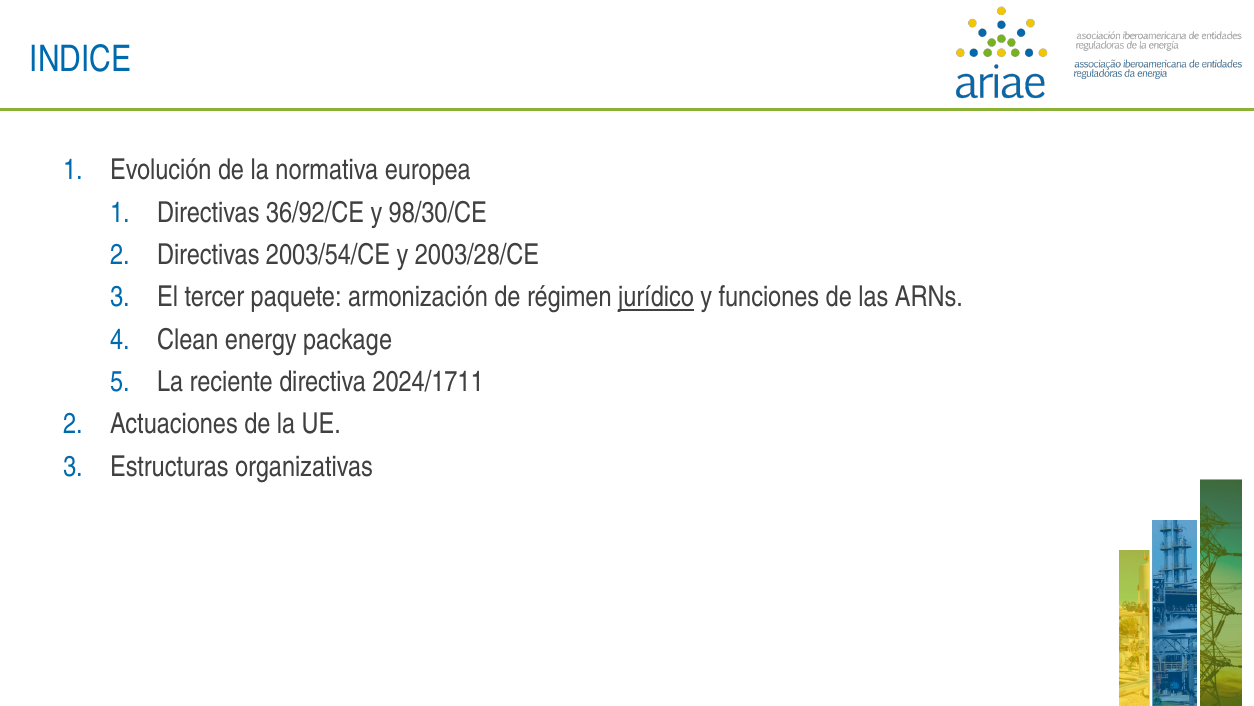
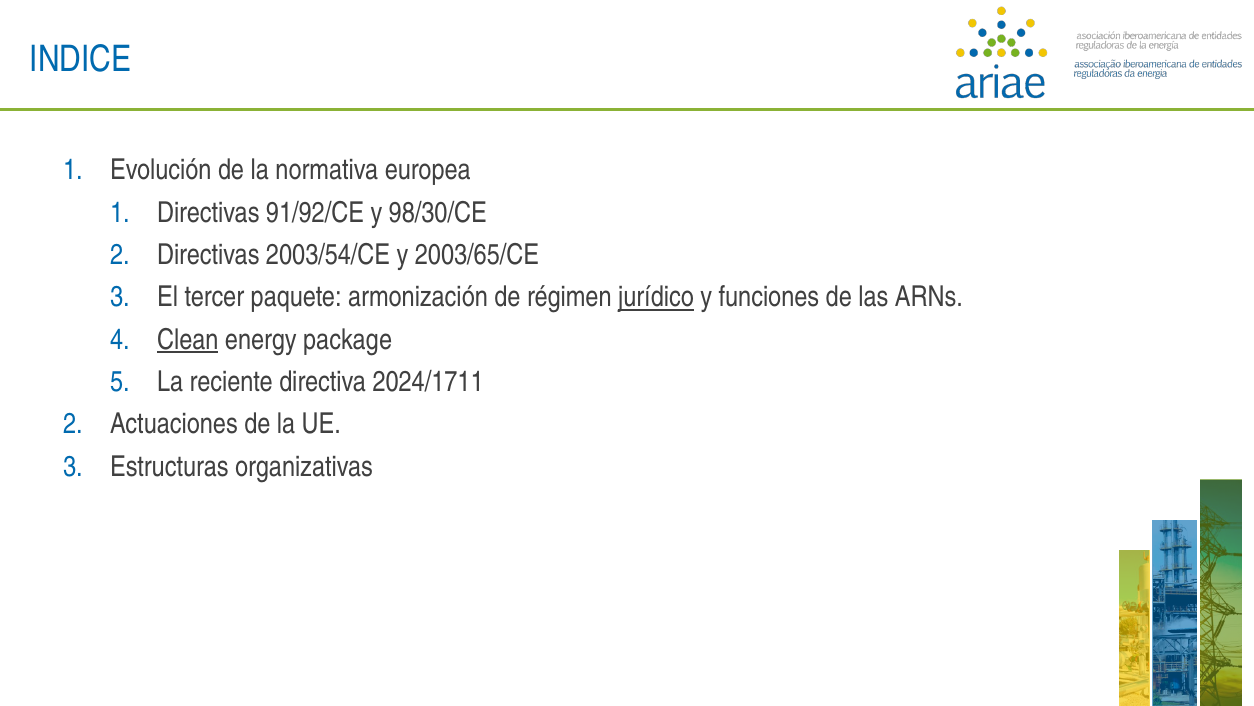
36/92/CE: 36/92/CE -> 91/92/CE (315, 212)
2003/28/CE: 2003/28/CE -> 2003/65/CE (477, 255)
Clean underline: none -> present (188, 339)
